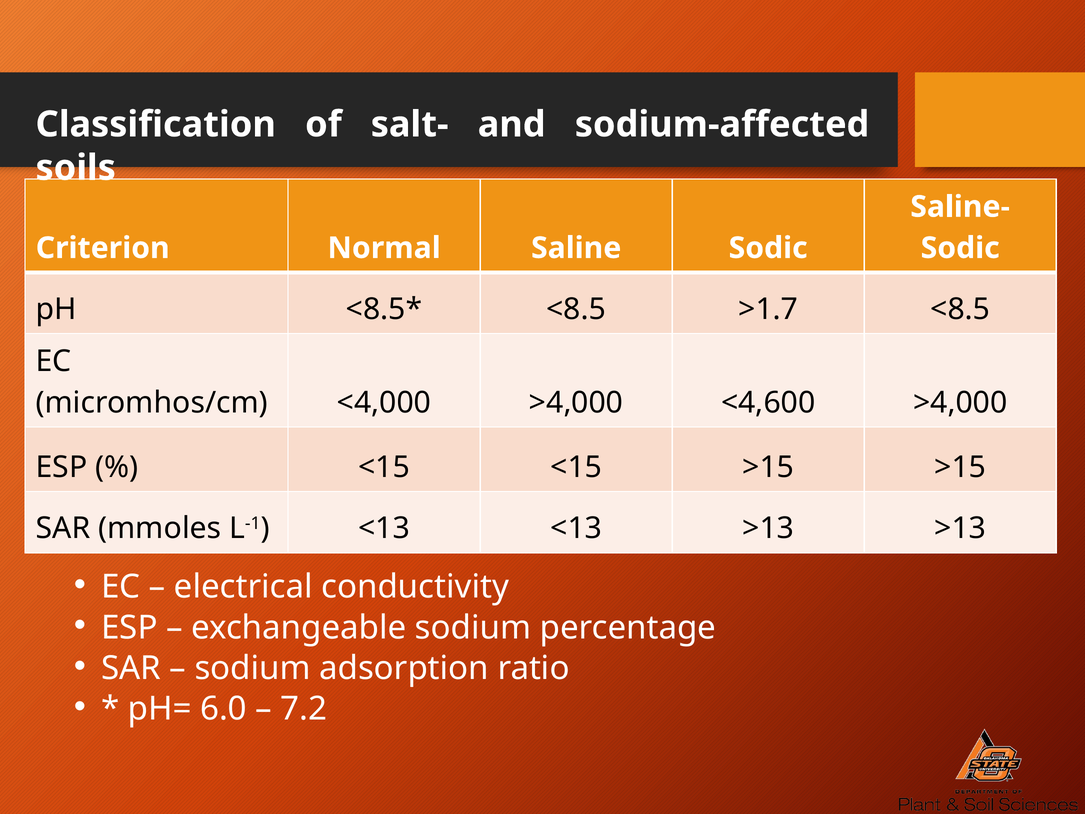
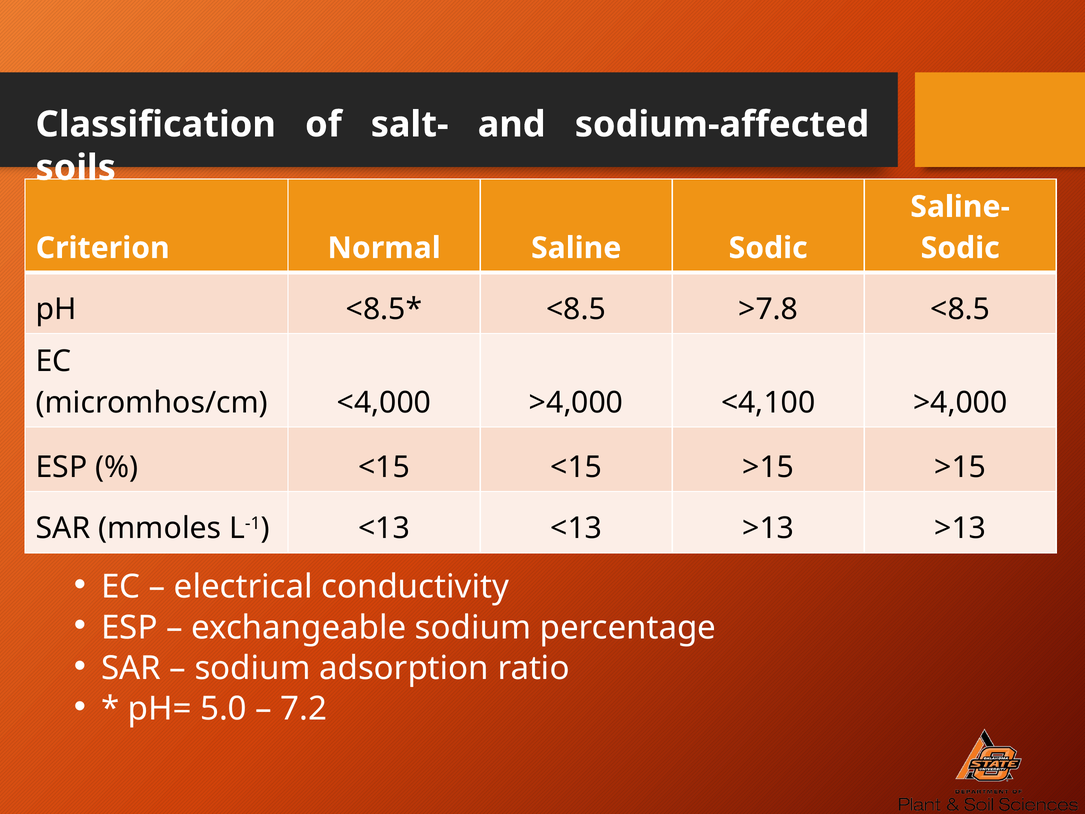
>1.7: >1.7 -> >7.8 (768, 309)
<4,600: <4,600 -> <4,100 (768, 403)
6.0: 6.0 -> 5.0 (223, 709)
